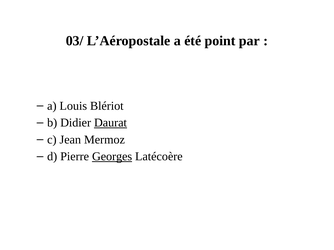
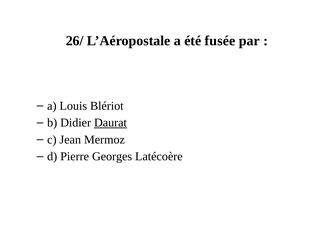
03/: 03/ -> 26/ (75, 41)
point: point -> fusée (220, 41)
Georges underline: present -> none (112, 157)
